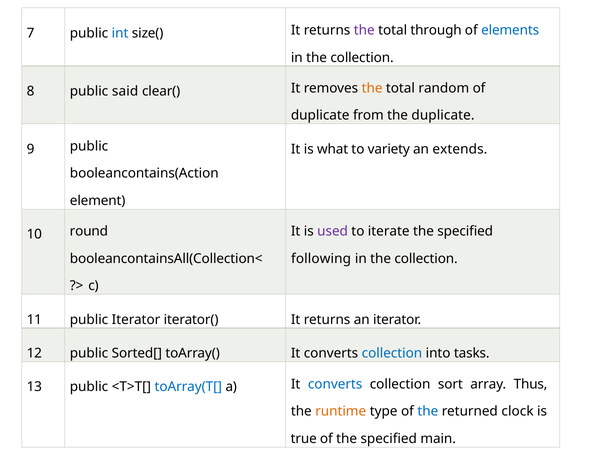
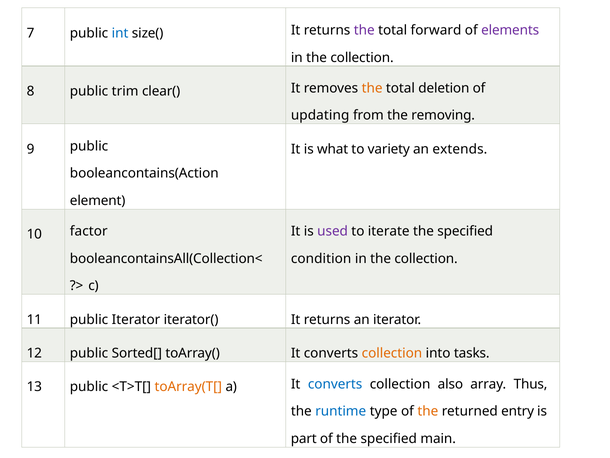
through: through -> forward (436, 30)
elements colour: blue -> purple (510, 30)
said: said -> trim (125, 91)
random: random -> deletion (444, 88)
duplicate: duplicate -> updating (320, 115)
the duplicate: duplicate -> removing (443, 115)
round: round -> factor (89, 231)
following: following -> condition (321, 258)
collection colour: blue -> orange (392, 353)
toArray(T[ colour: blue -> orange (188, 387)
sort: sort -> also (450, 384)
runtime colour: orange -> blue (341, 411)
the colour: blue -> orange (428, 411)
clock: clock -> entry (518, 411)
true: true -> part (304, 438)
